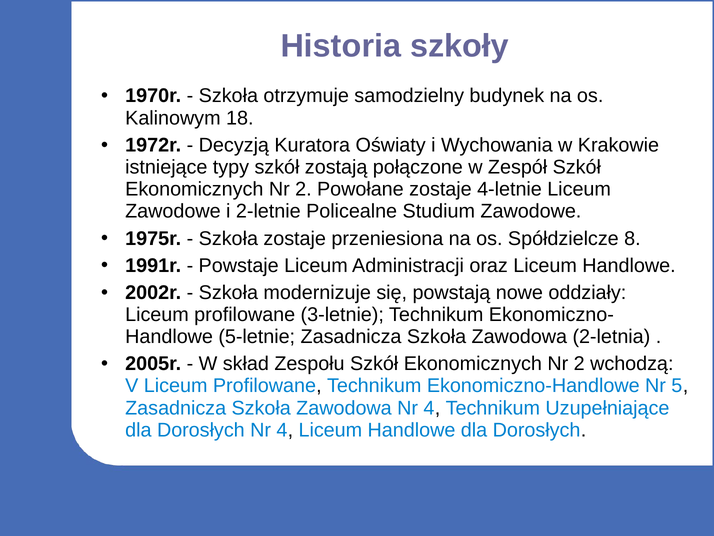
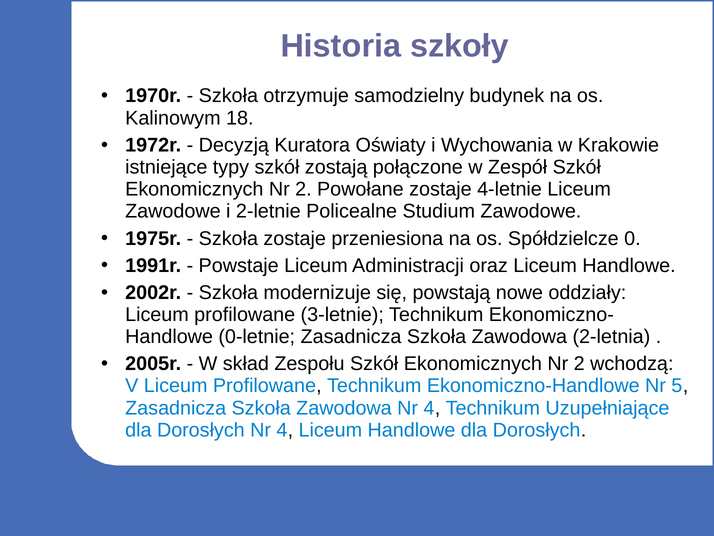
8: 8 -> 0 (632, 238)
5-letnie: 5-letnie -> 0-letnie (257, 336)
